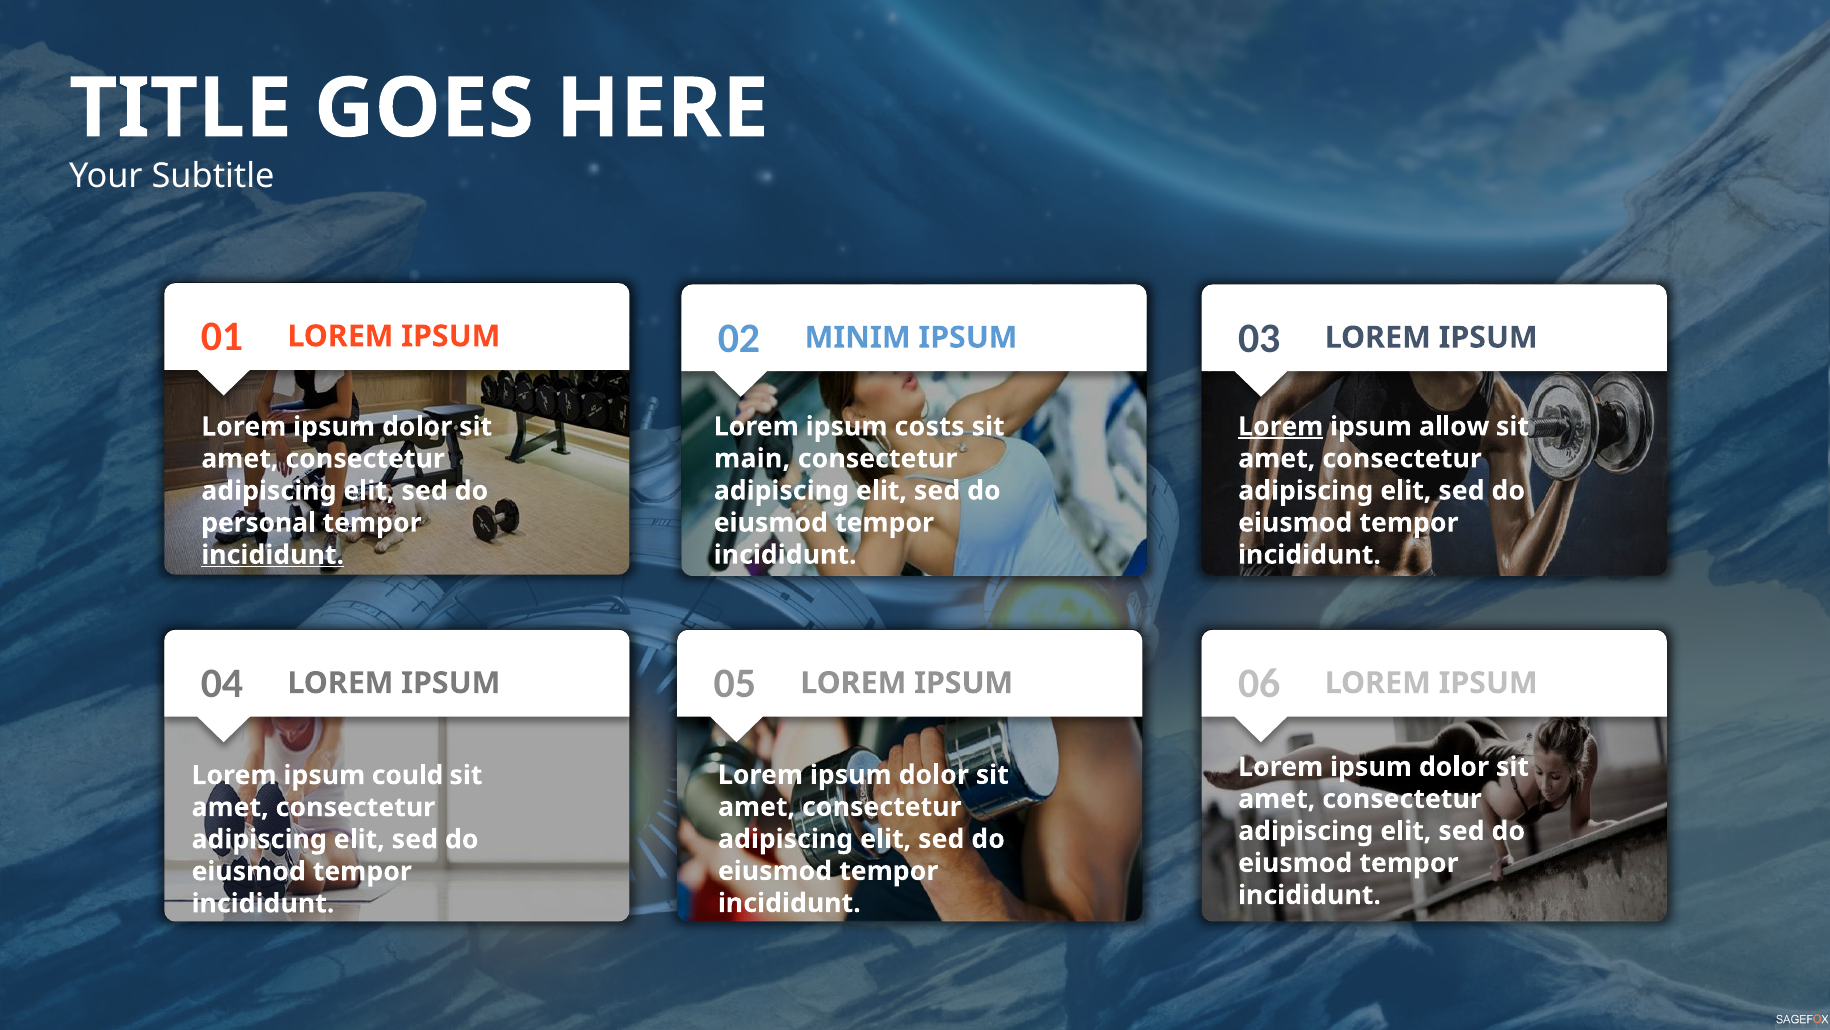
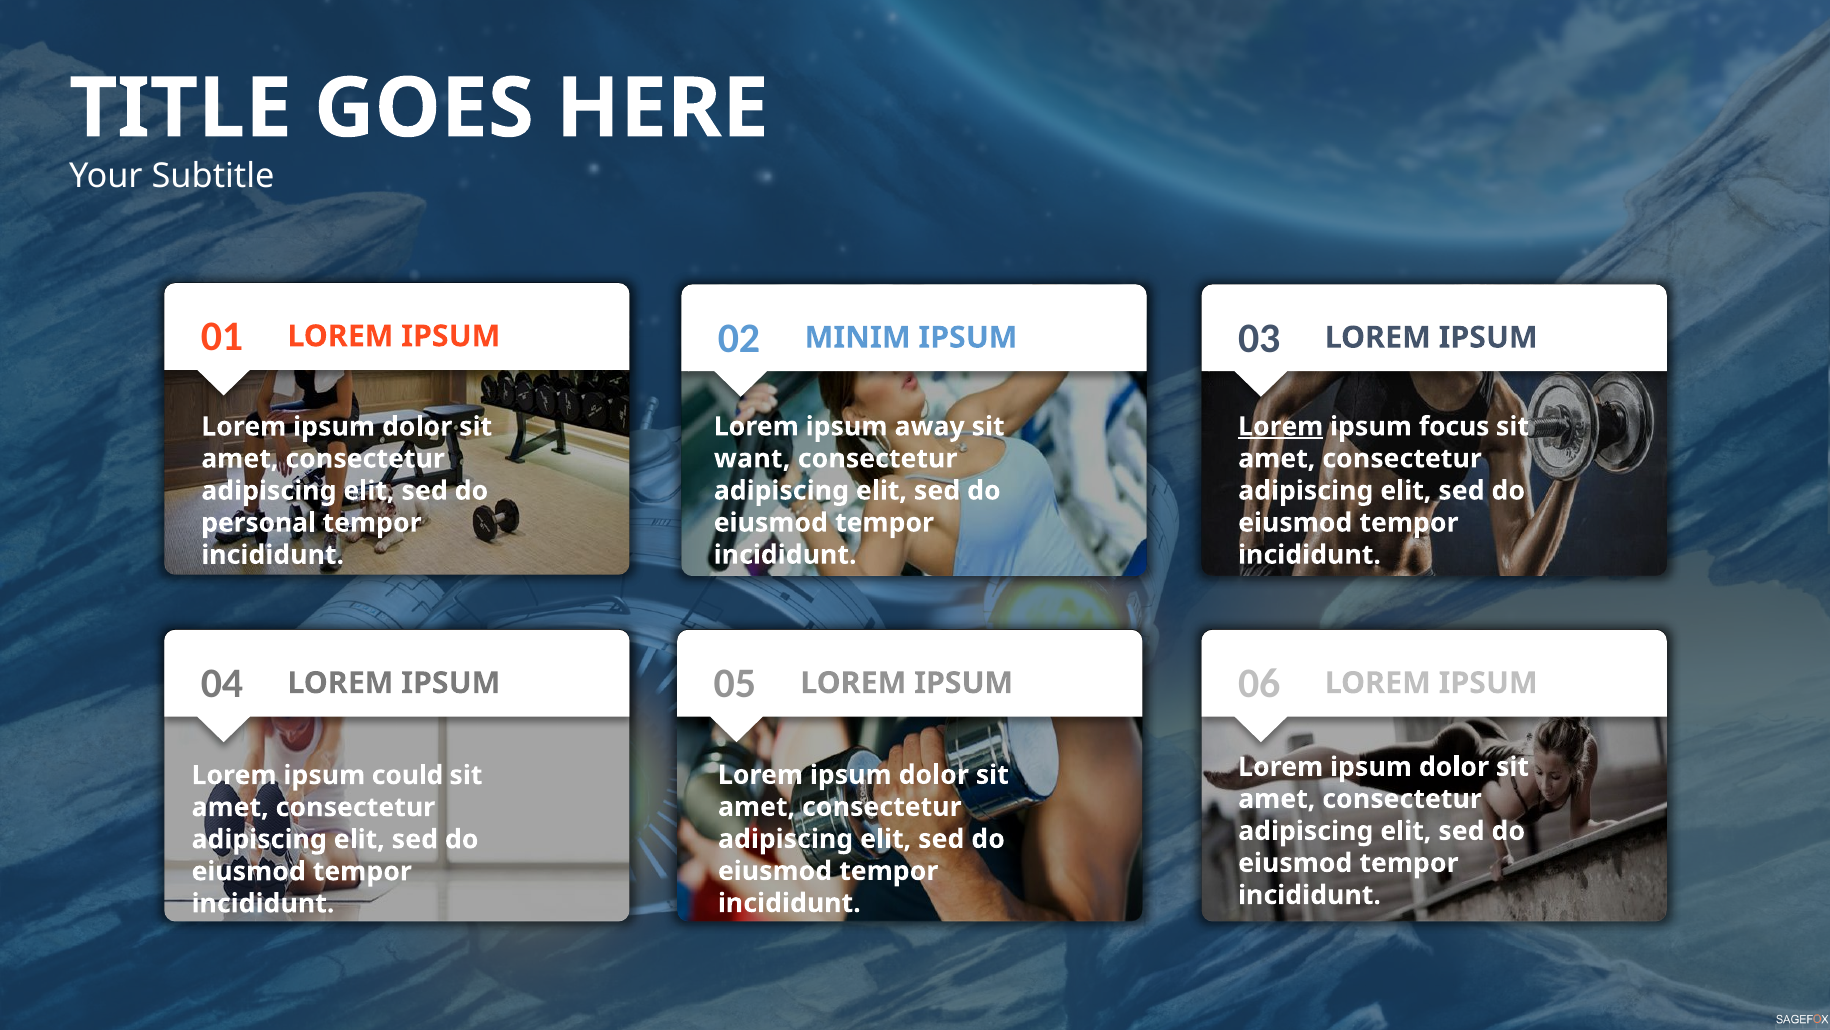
costs: costs -> away (930, 426)
allow: allow -> focus (1454, 426)
main: main -> want (752, 458)
incididunt underline: present -> none (273, 555)
